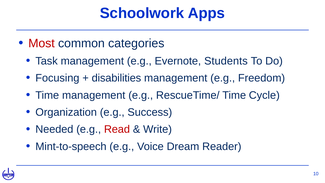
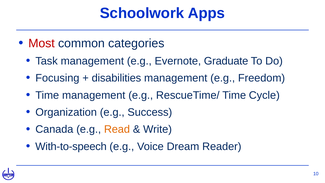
Students: Students -> Graduate (226, 61)
Needed: Needed -> Canada (54, 129)
Read colour: red -> orange (117, 129)
Mint-to-speech: Mint-to-speech -> With-to-speech (71, 146)
